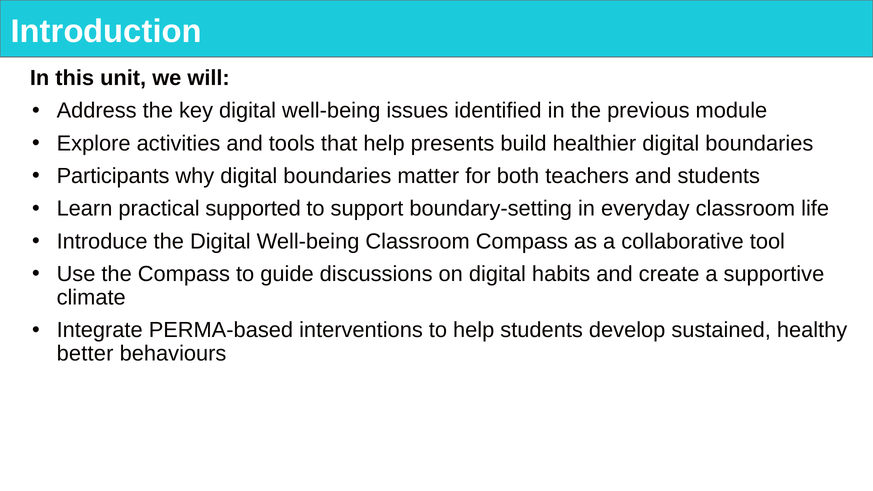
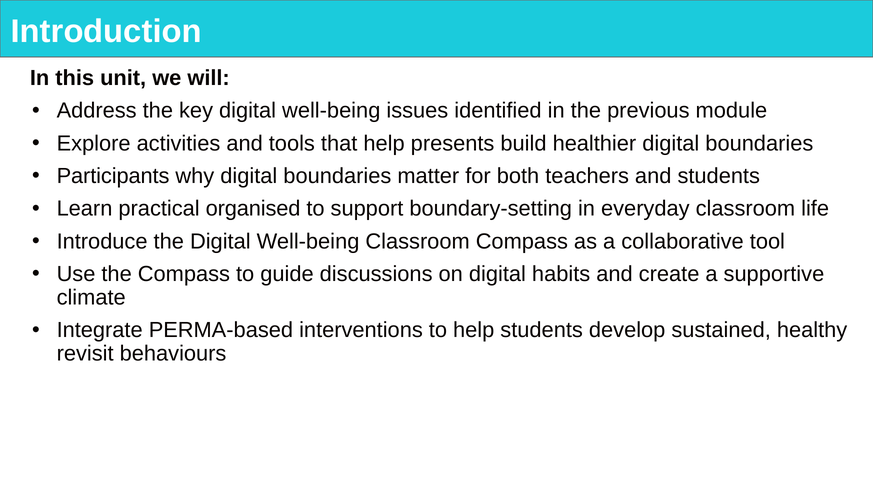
supported: supported -> organised (253, 209)
better: better -> revisit (85, 354)
